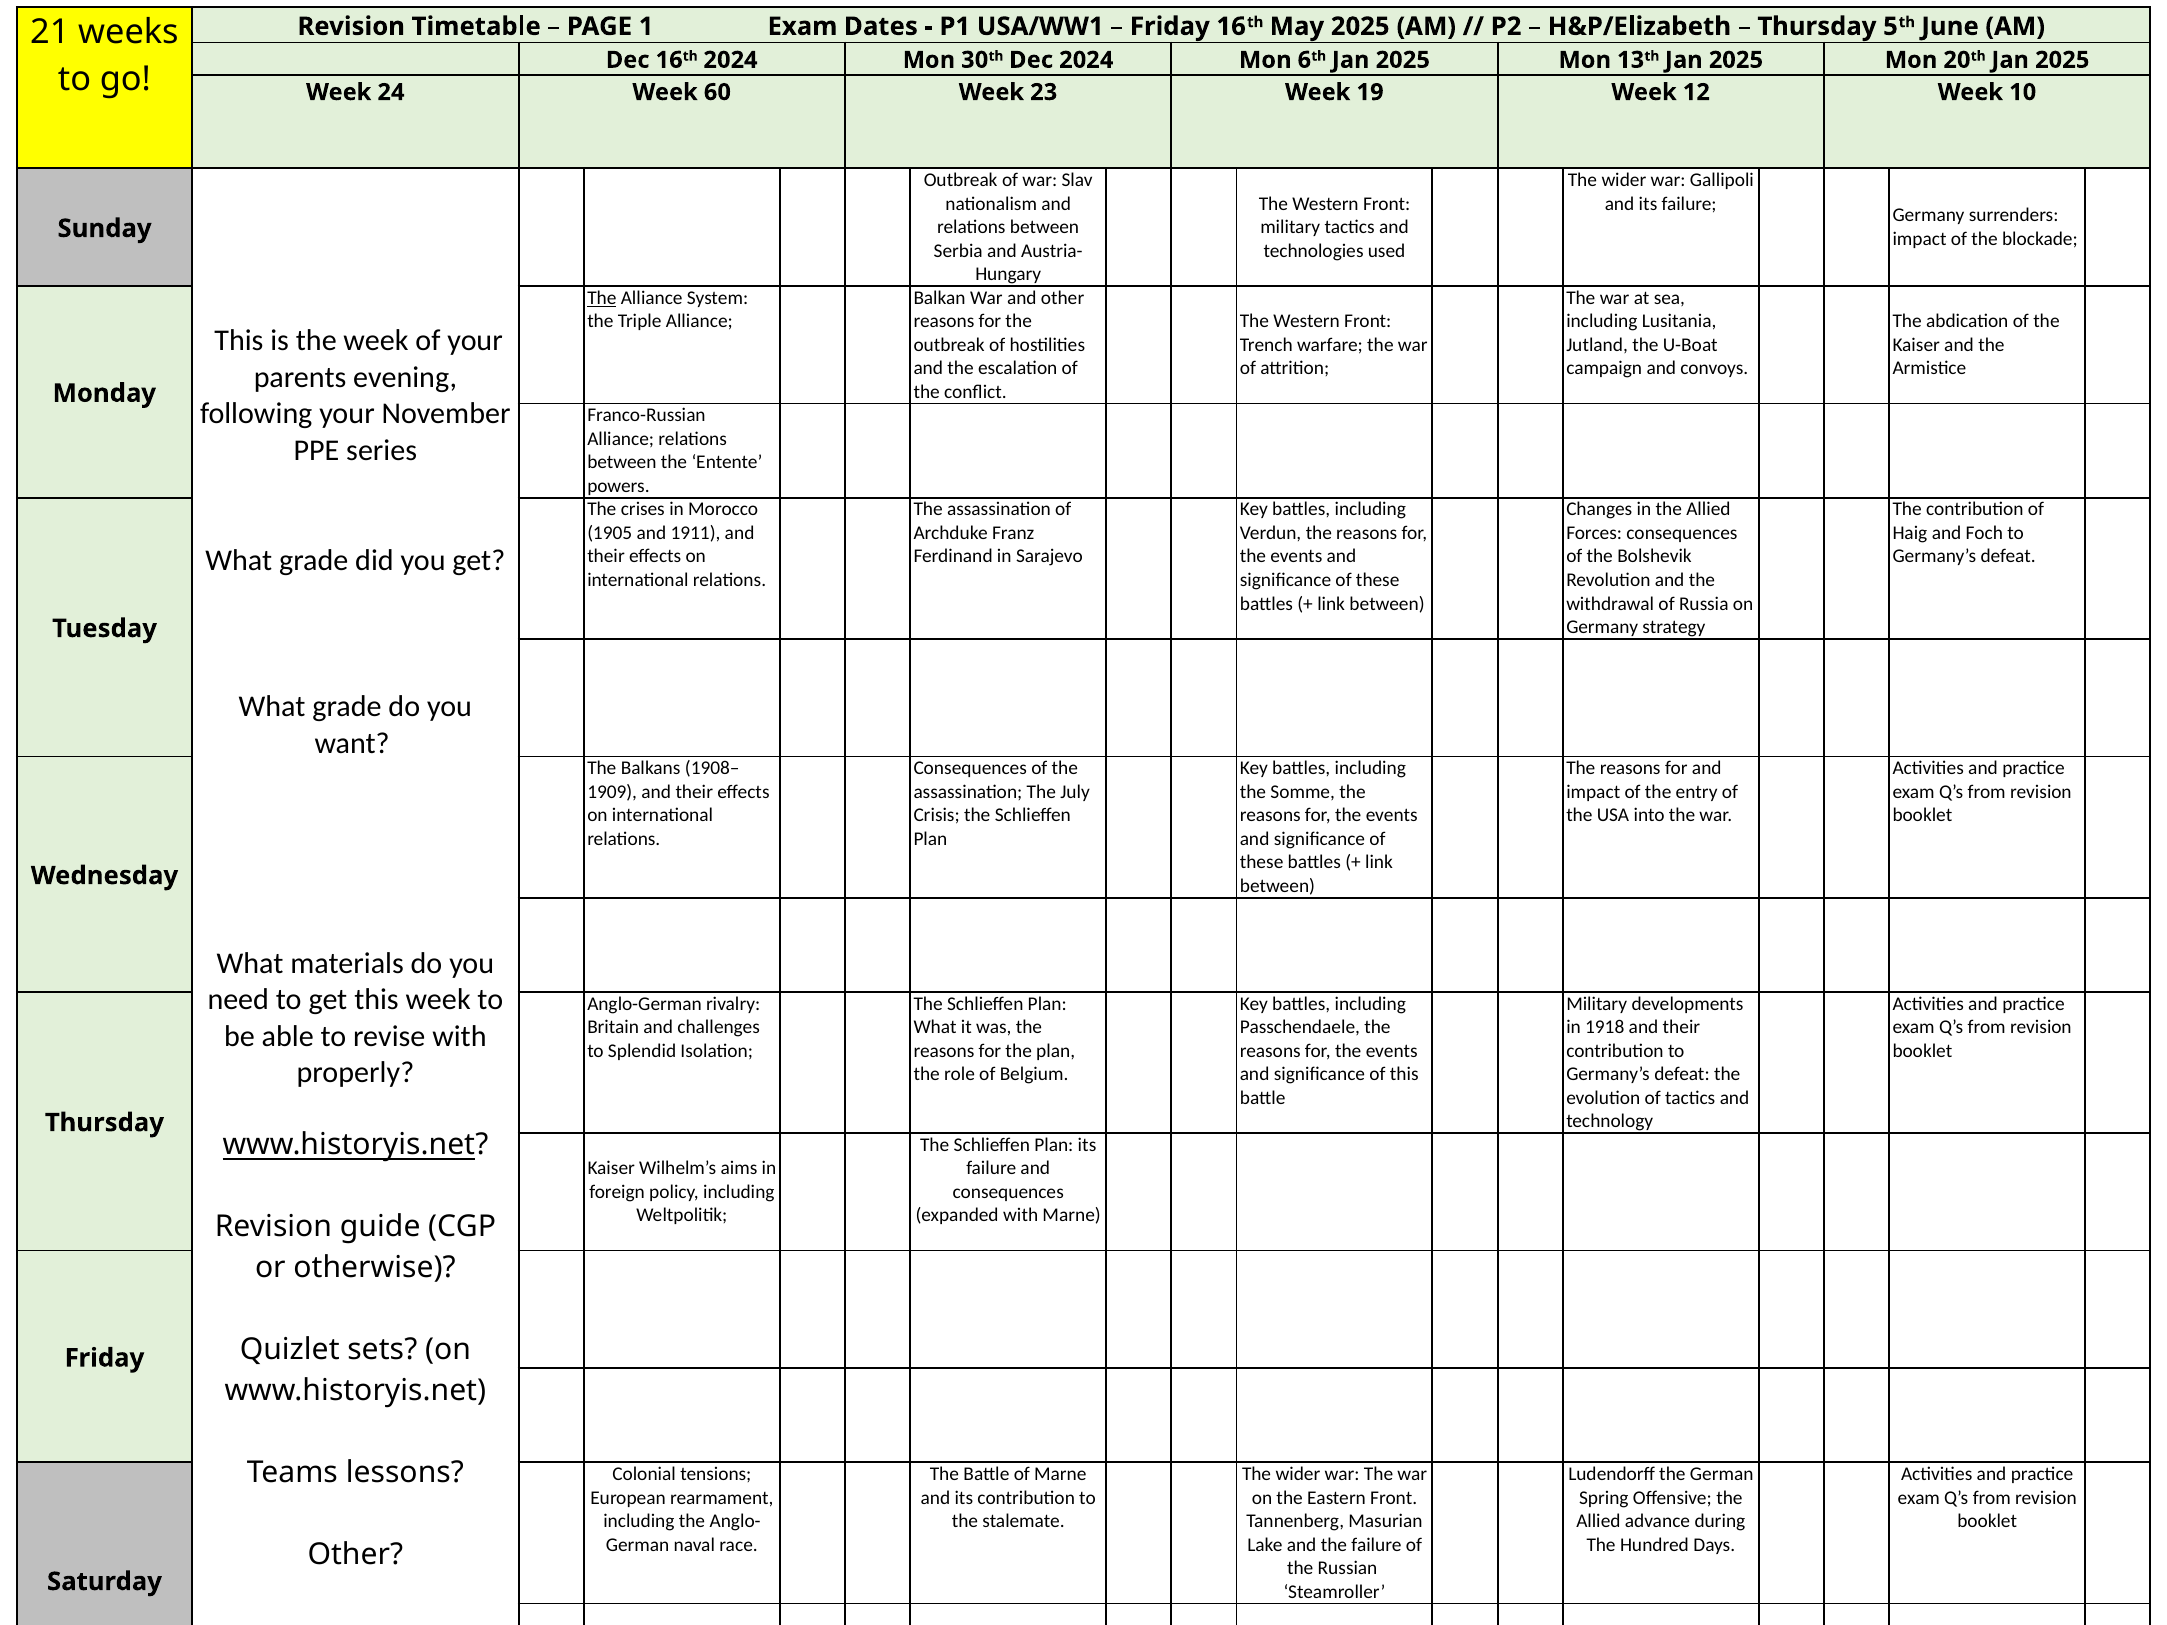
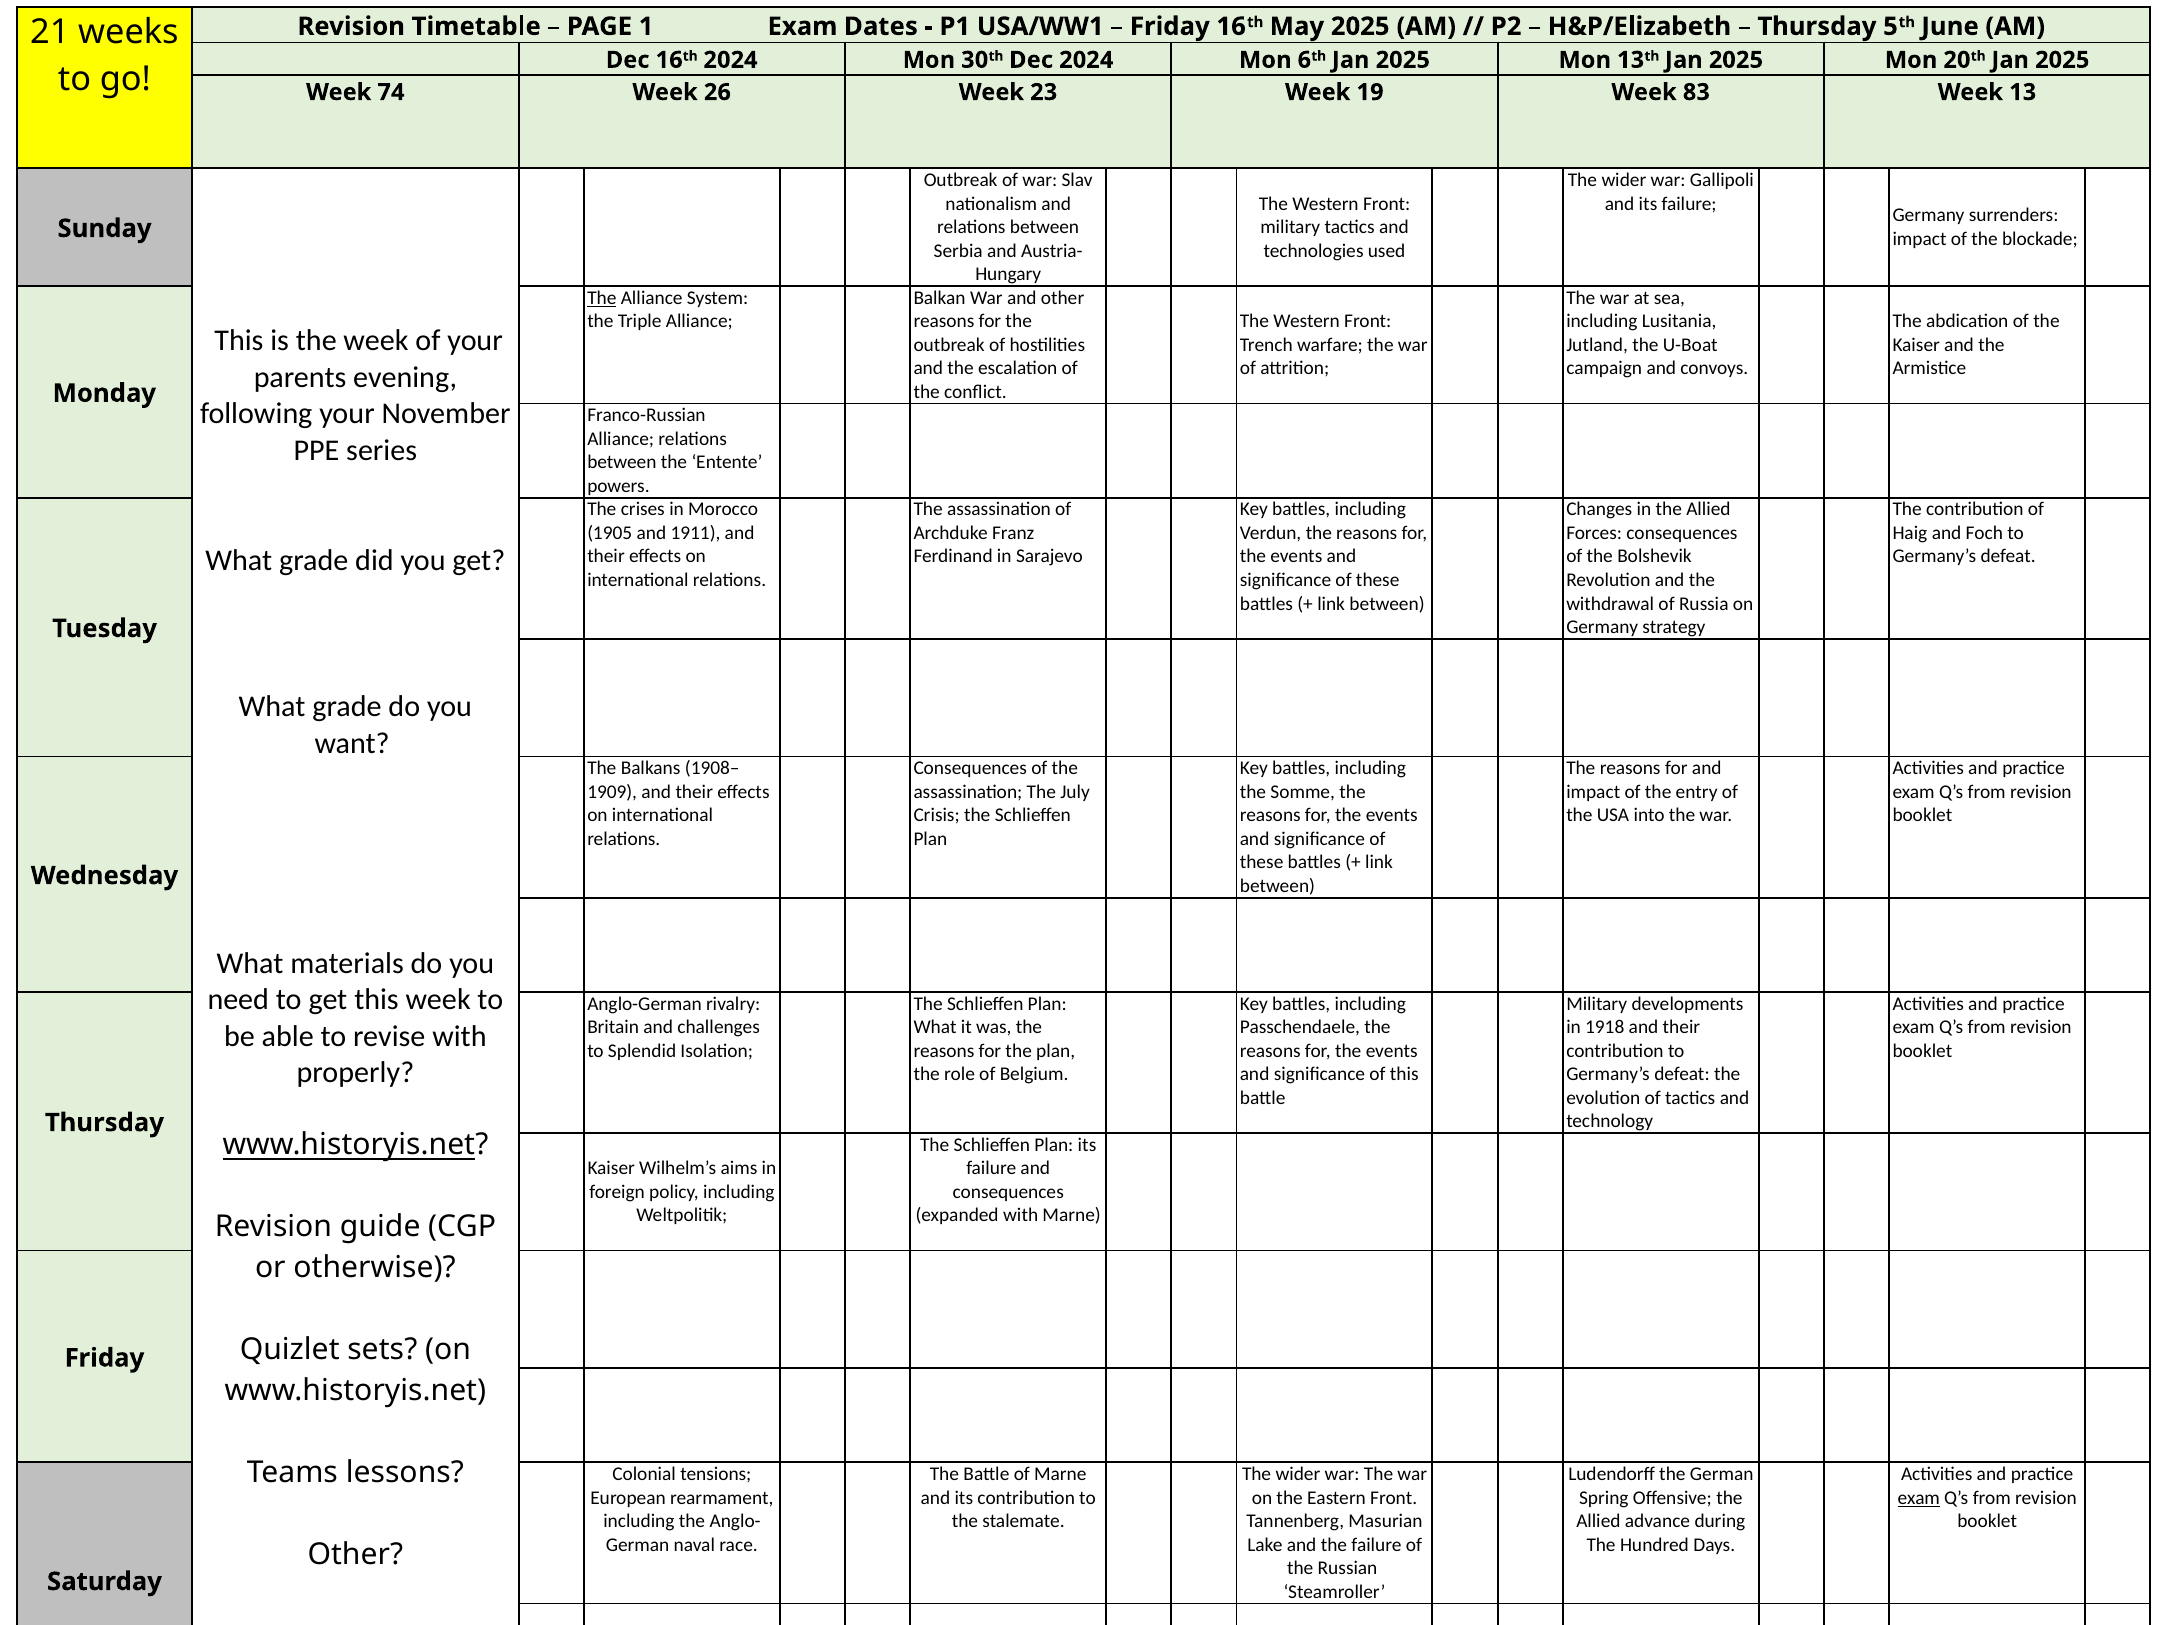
24: 24 -> 74 (391, 92)
60: 60 -> 26 (717, 92)
12: 12 -> 83 (1696, 92)
10: 10 -> 13 (2023, 92)
exam underline: none -> present (1919, 1498)
